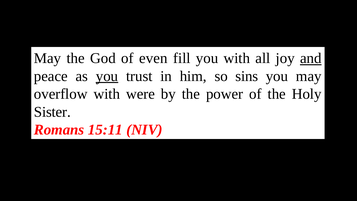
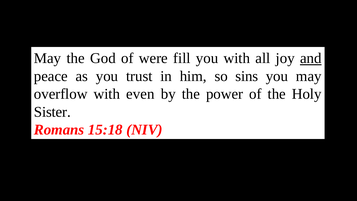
even: even -> were (153, 58)
you underline: present -> none (107, 76)
were: were -> even (140, 94)
15:11: 15:11 -> 15:18 (105, 130)
